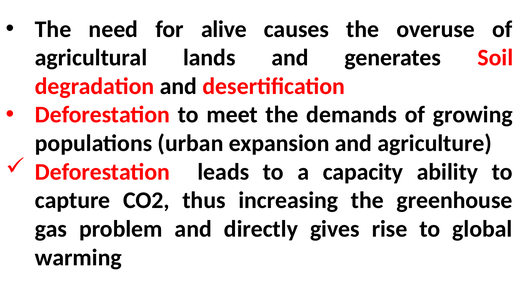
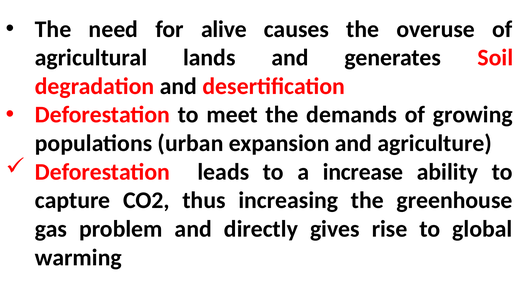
capacity: capacity -> increase (363, 172)
